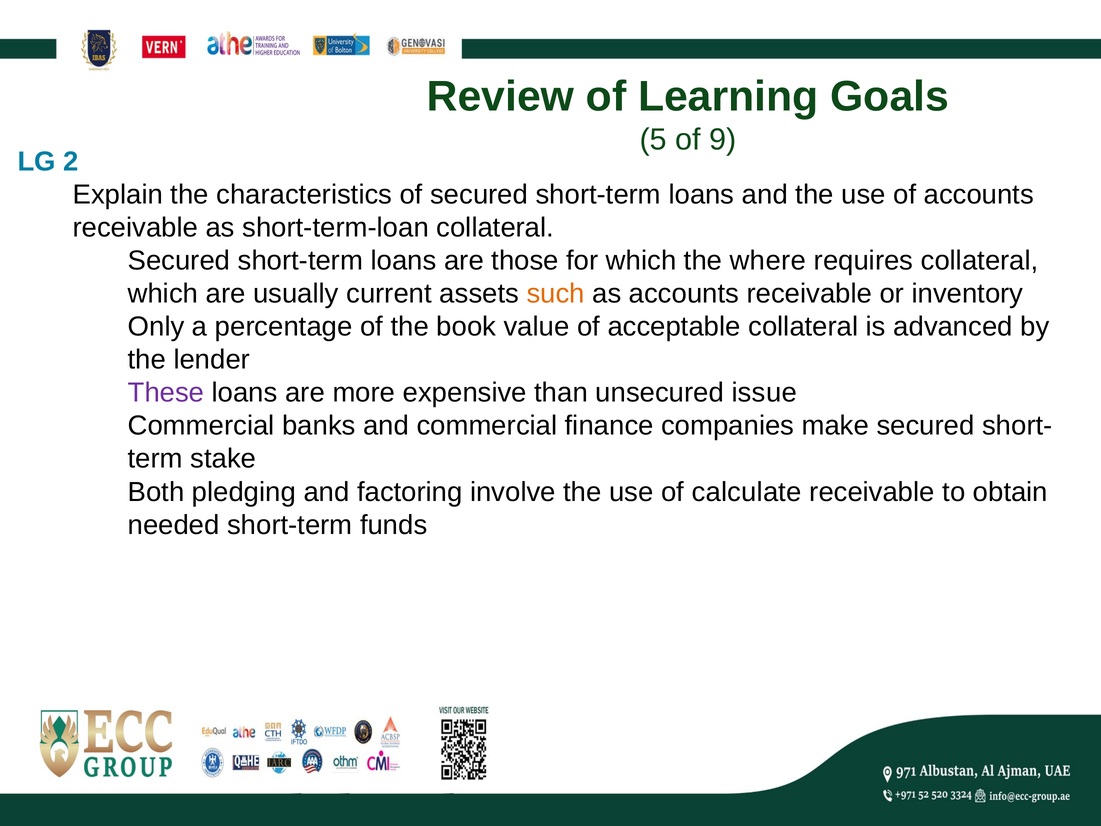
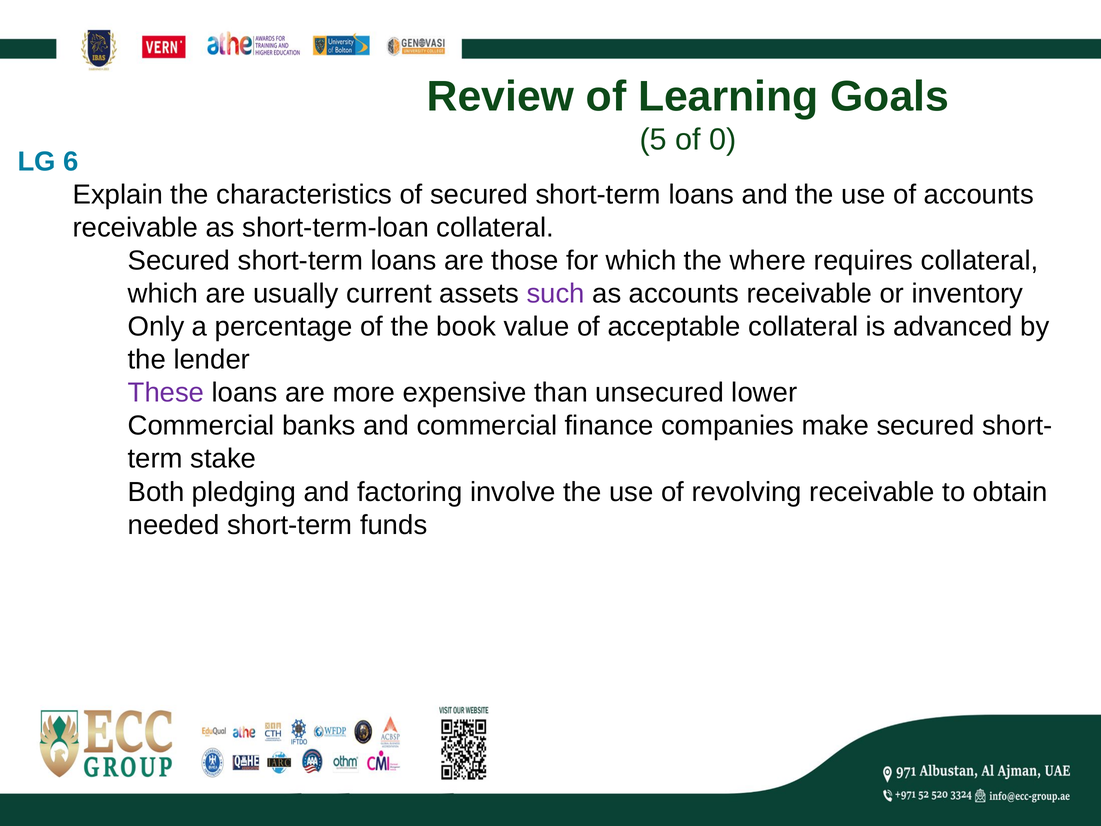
9: 9 -> 0 (723, 140)
2: 2 -> 6 (71, 161)
such colour: orange -> purple (556, 294)
issue: issue -> lower (764, 393)
calculate: calculate -> revolving (747, 492)
